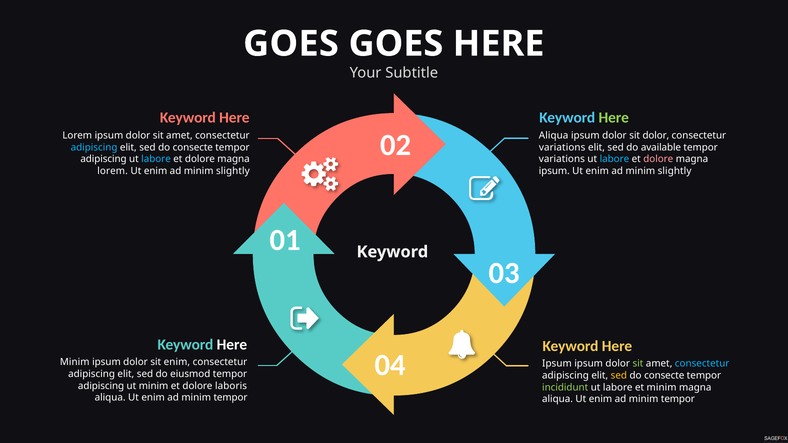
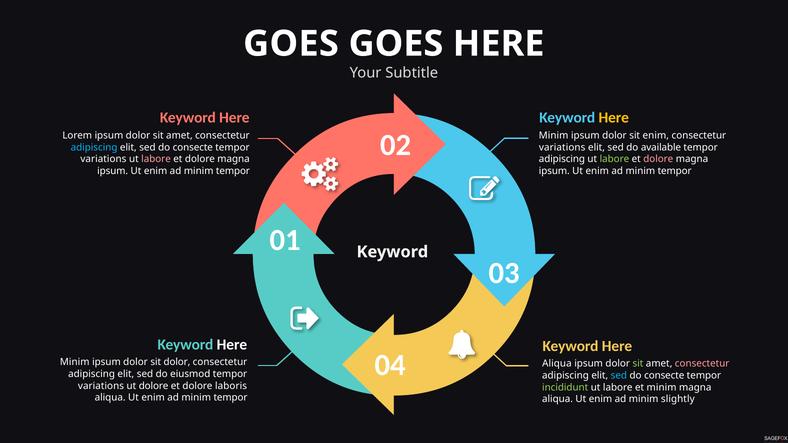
Here colour: light green -> yellow (614, 118)
Aliqua: Aliqua -> Minim (554, 136)
sit dolor: dolor -> enim (656, 136)
adipiscing: adipiscing -> variations (103, 159)
labore colour: light blue -> pink (156, 159)
variations: variations -> adipiscing (562, 159)
labore colour: light blue -> light green (614, 159)
lorem: lorem -> ipsum (113, 171)
slightly: slightly -> tempor (233, 171)
slightly: slightly -> tempor (675, 171)
sit enim: enim -> dolor (177, 362)
Ipsum: Ipsum -> Aliqua (557, 364)
consectetur colour: light blue -> pink (702, 364)
sed colour: yellow -> light blue (619, 376)
adipiscing: adipiscing -> variations (101, 386)
ut minim: minim -> dolore (154, 386)
tempor: tempor -> slightly (678, 399)
